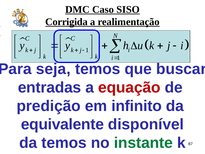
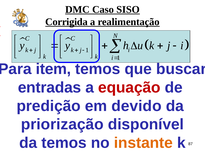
seja: seja -> item (53, 69)
infinito: infinito -> devido (136, 106)
equivalente: equivalente -> priorização (62, 124)
instante colour: green -> orange (143, 143)
